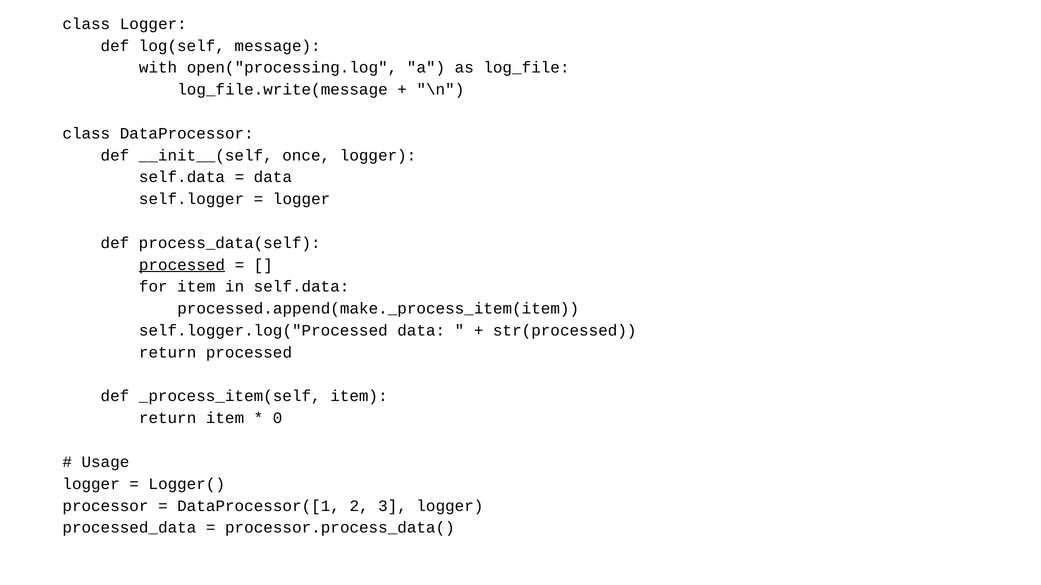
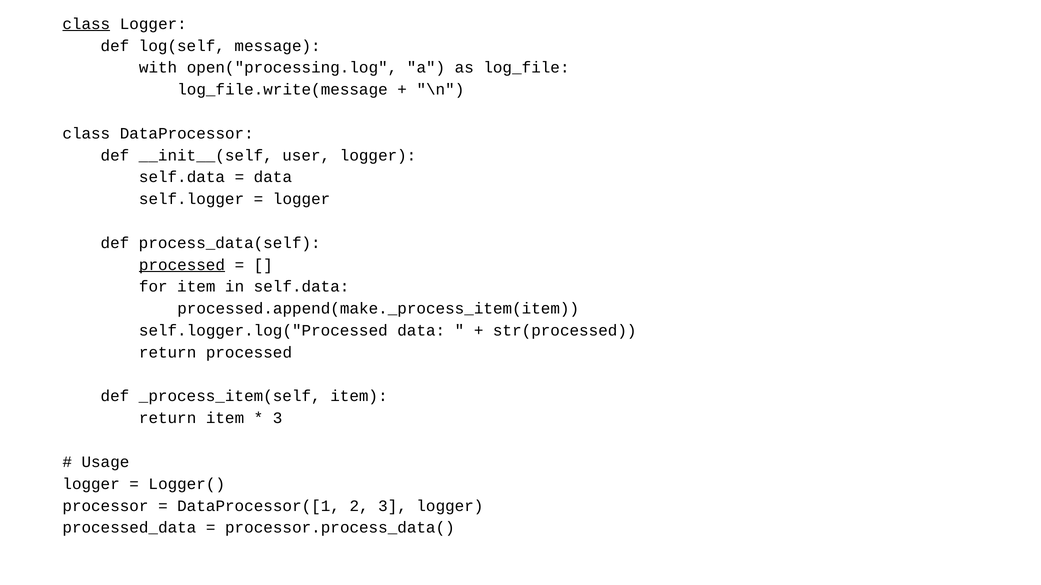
class underline: none -> present (86, 24)
once: once -> user (306, 155)
0: 0 -> 3 (278, 419)
